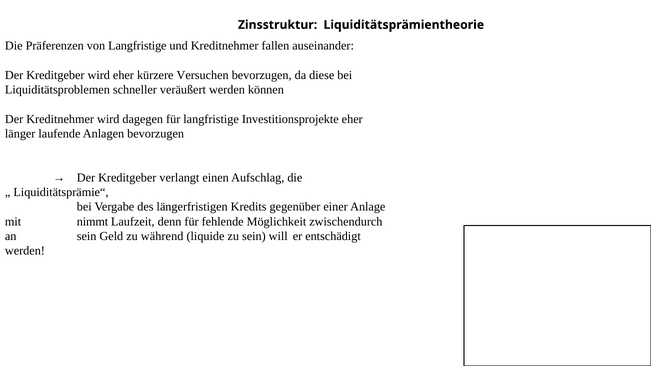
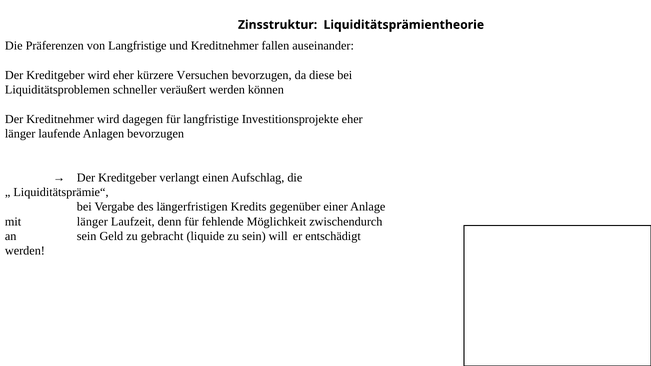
mit nimmt: nimmt -> länger (92, 222)
während: während -> gebracht (162, 236)
